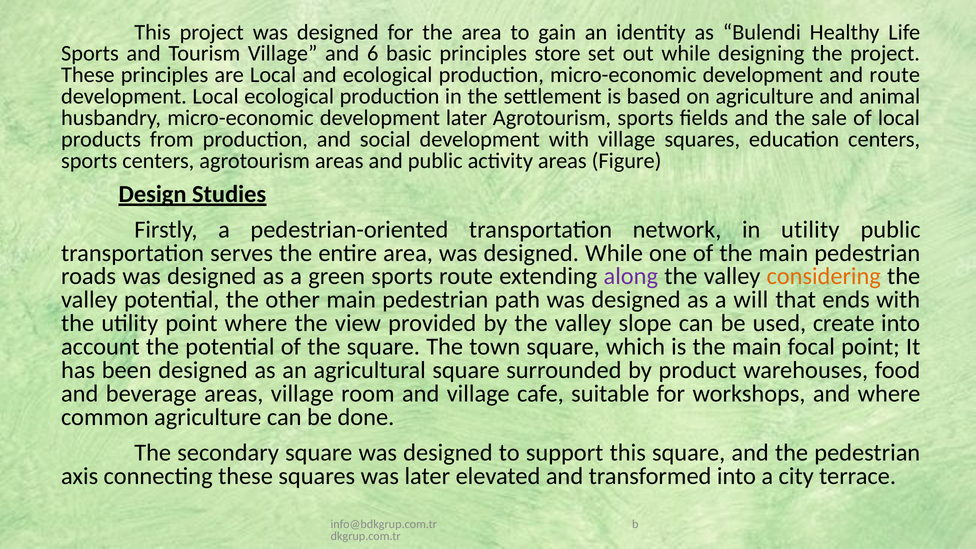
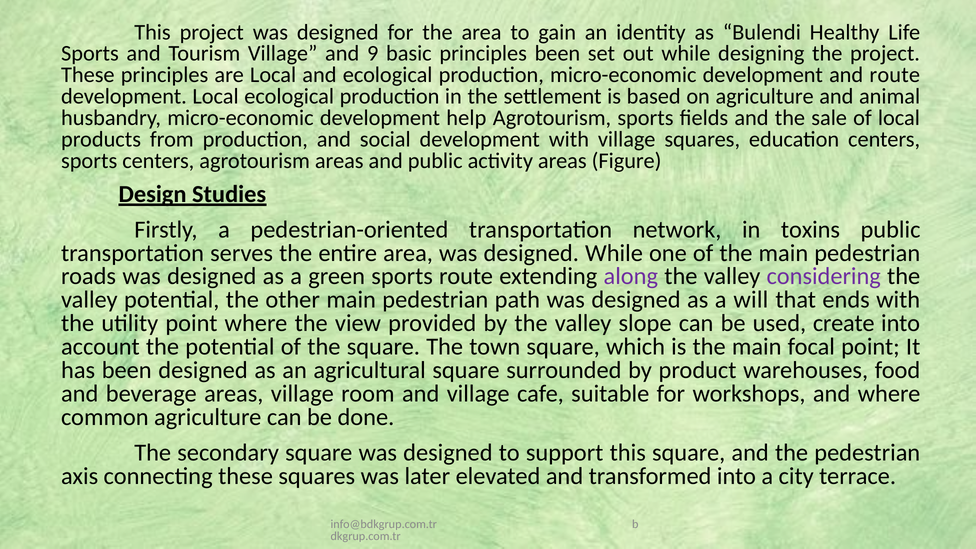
6: 6 -> 9 (373, 54)
principles store: store -> been (557, 54)
development later: later -> help (466, 118)
in utility: utility -> toxins (810, 230)
considering colour: orange -> purple (824, 276)
